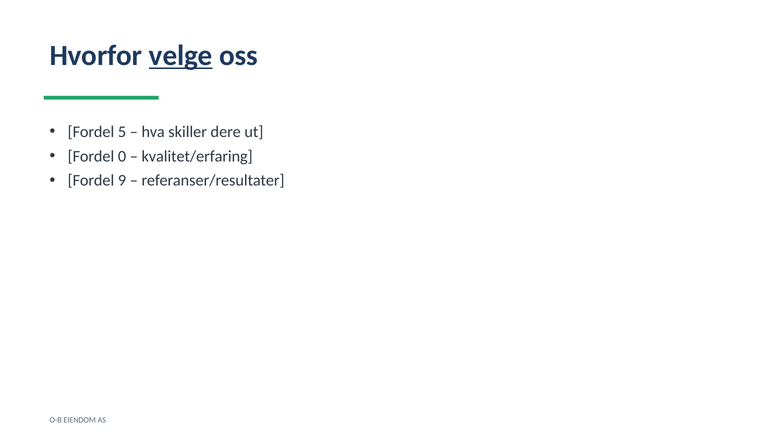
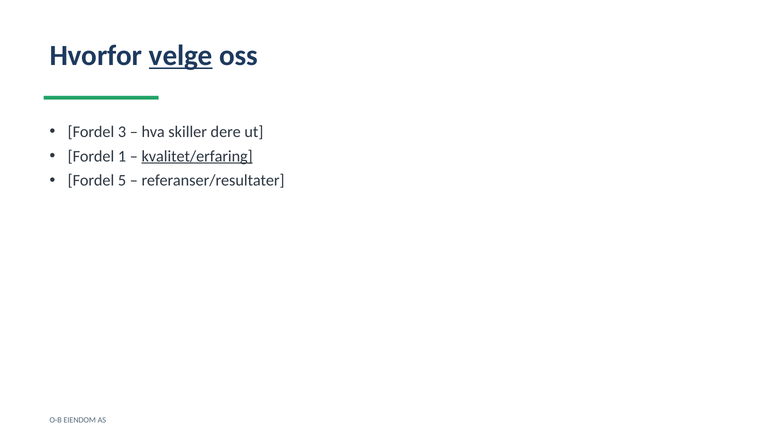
5: 5 -> 3 (122, 132)
0: 0 -> 1 (122, 156)
kvalitet/erfaring underline: none -> present (197, 156)
9: 9 -> 5 (122, 180)
